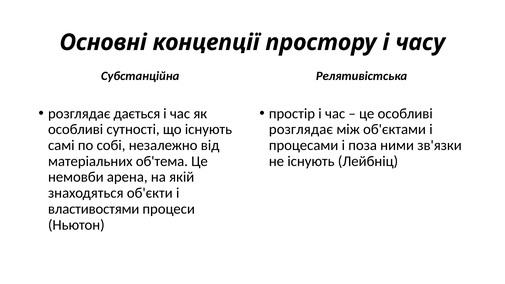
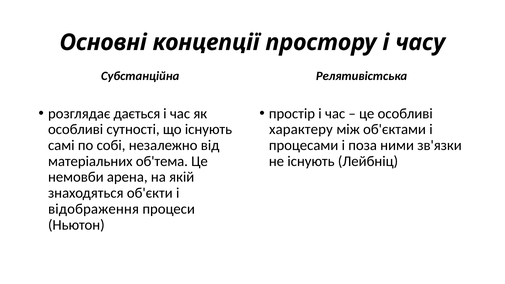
розглядає: розглядає -> характеру (301, 129)
властивостями: властивостями -> відображення (94, 209)
